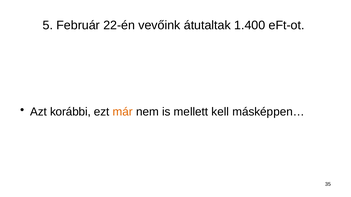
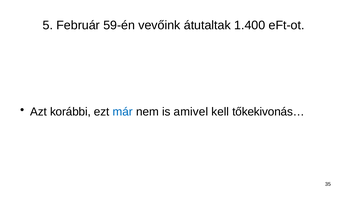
22-én: 22-én -> 59-én (119, 25)
már colour: orange -> blue (123, 112)
mellett: mellett -> amivel (191, 112)
másképpen…: másképpen… -> tőkekivonás… (268, 112)
